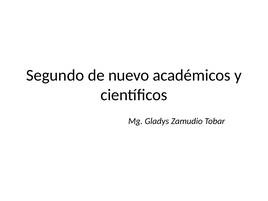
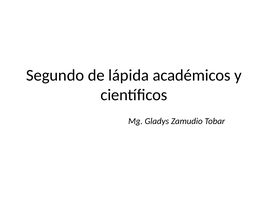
nuevo: nuevo -> lápida (129, 75)
